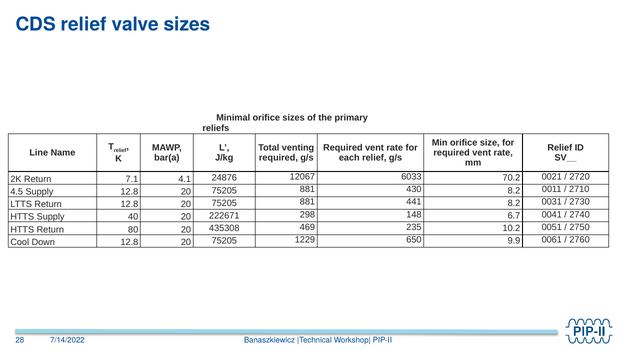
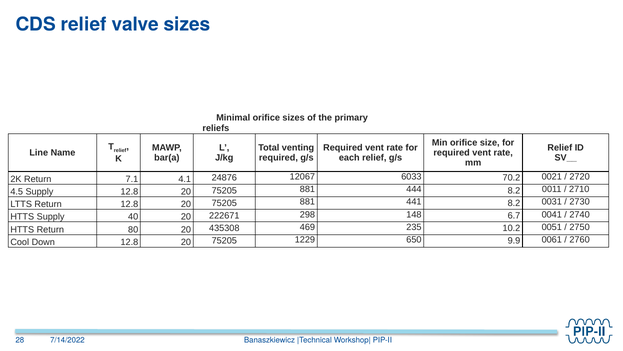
430: 430 -> 444 (414, 189)
